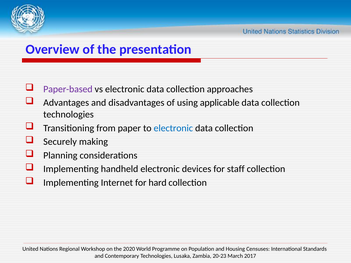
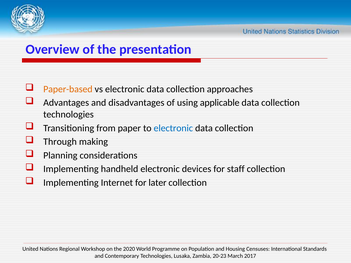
Paper-based colour: purple -> orange (68, 89)
Securely: Securely -> Through (60, 142)
hard: hard -> later (158, 183)
